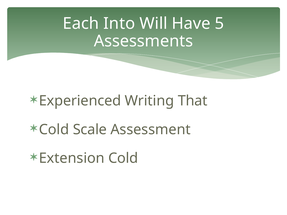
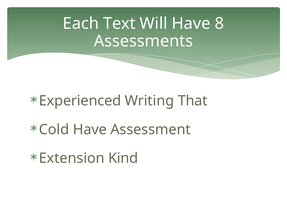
Into: Into -> Text (119, 24)
5: 5 -> 8 (219, 24)
Cold Scale: Scale -> Have (90, 130)
Extension Cold: Cold -> Kind (123, 158)
